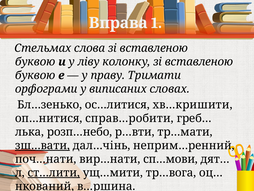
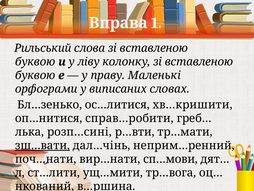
Стельмах: Стельмах -> Рильський (43, 48)
Тримати: Тримати -> Маленькі (154, 75)
розп…небо: розп…небо -> розп…сині (79, 132)
ст…лити underline: present -> none (54, 172)
